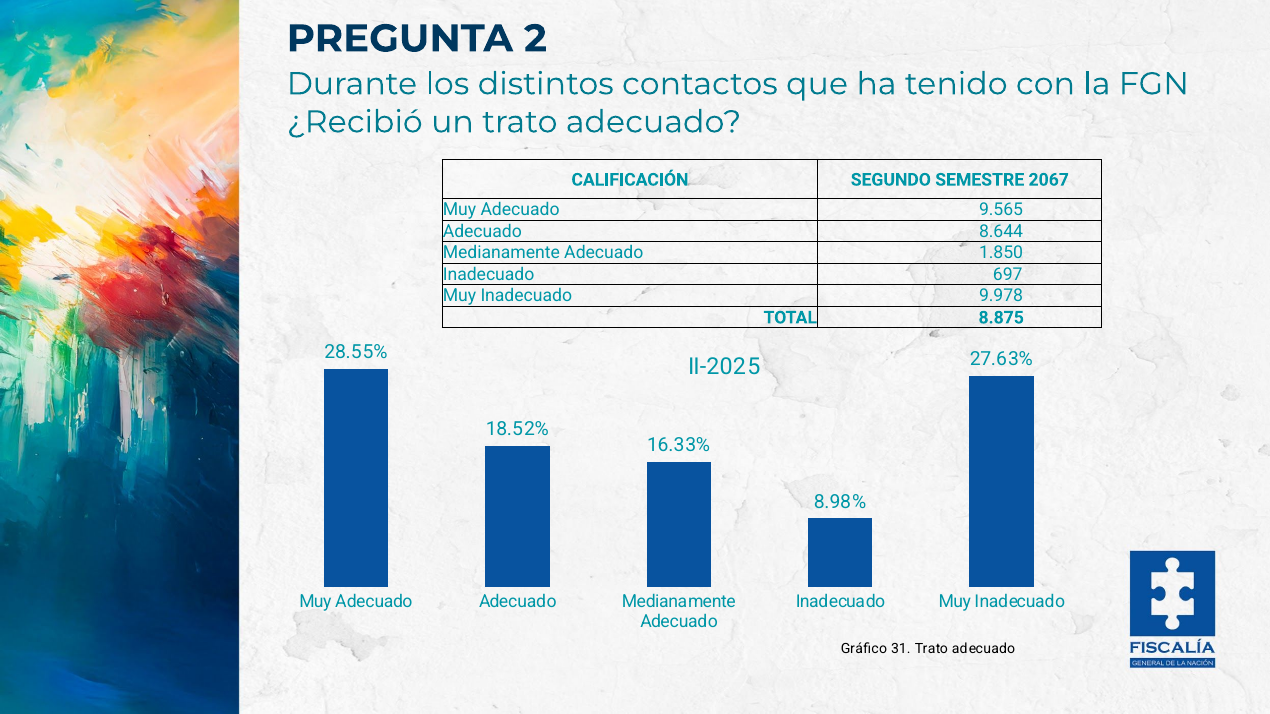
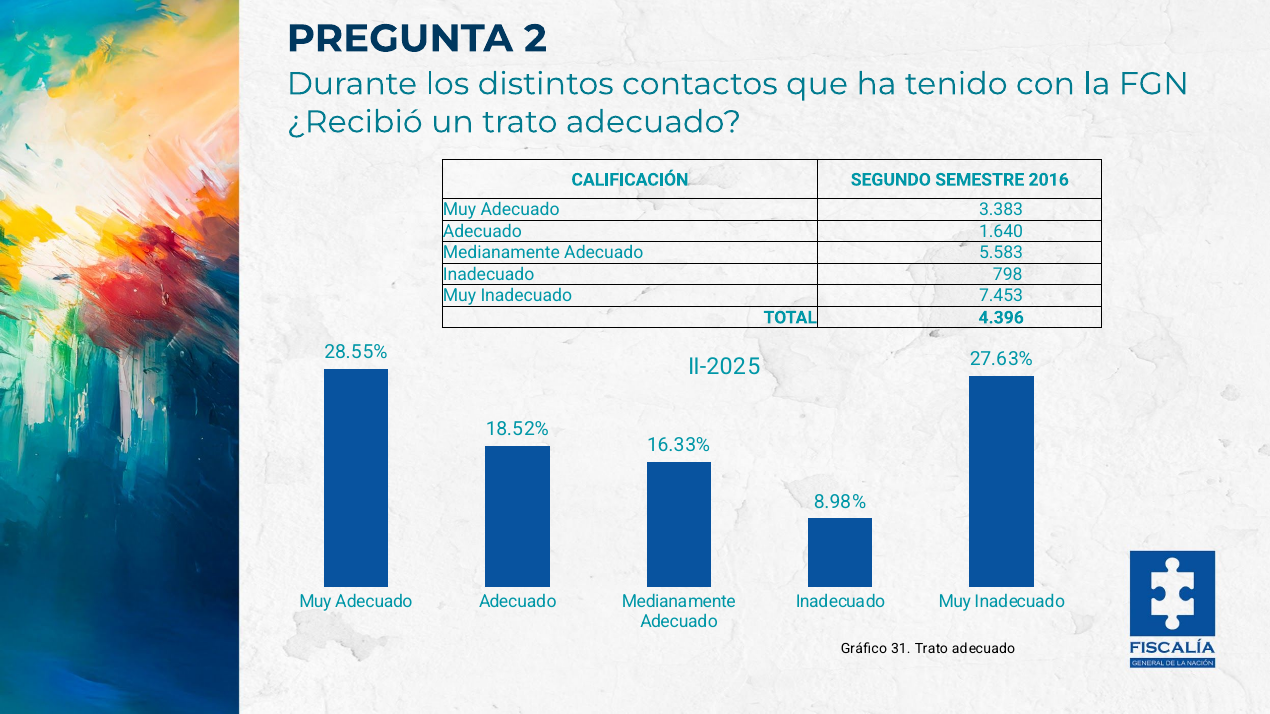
2067: 2067 -> 2016 (1049, 180)
9.565: 9.565 -> 3.383 (1001, 210)
8.644: 8.644 -> 1.640 (1001, 232)
1.850: 1.850 -> 5.583 (1001, 253)
697: 697 -> 798 (1008, 275)
9.978: 9.978 -> 7.453 (1001, 296)
8.875: 8.875 -> 4.396 (1001, 318)
